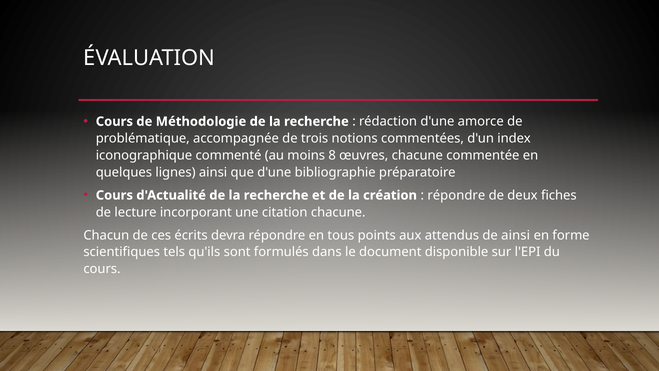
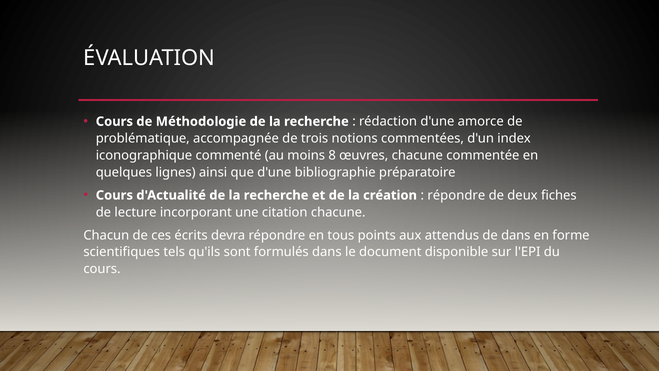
de ainsi: ainsi -> dans (516, 235)
